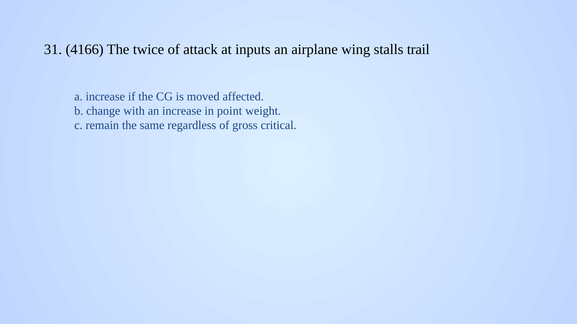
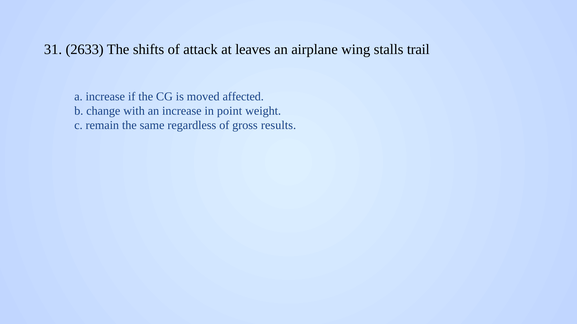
4166: 4166 -> 2633 (85, 50)
twice: twice -> shifts (149, 50)
inputs: inputs -> leaves (253, 50)
critical: critical -> results (279, 126)
